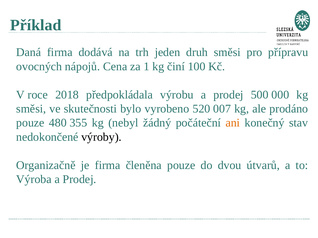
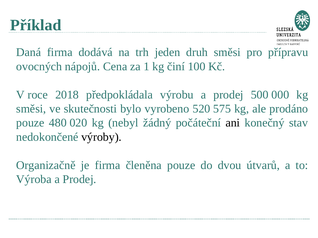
007: 007 -> 575 (222, 109)
355: 355 -> 020 (78, 123)
ani colour: orange -> black (233, 123)
